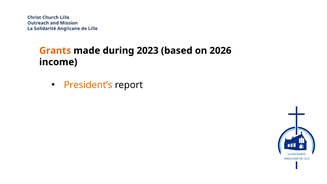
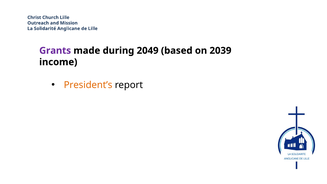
Grants colour: orange -> purple (55, 51)
2023: 2023 -> 2049 (148, 51)
2026: 2026 -> 2039 (220, 51)
